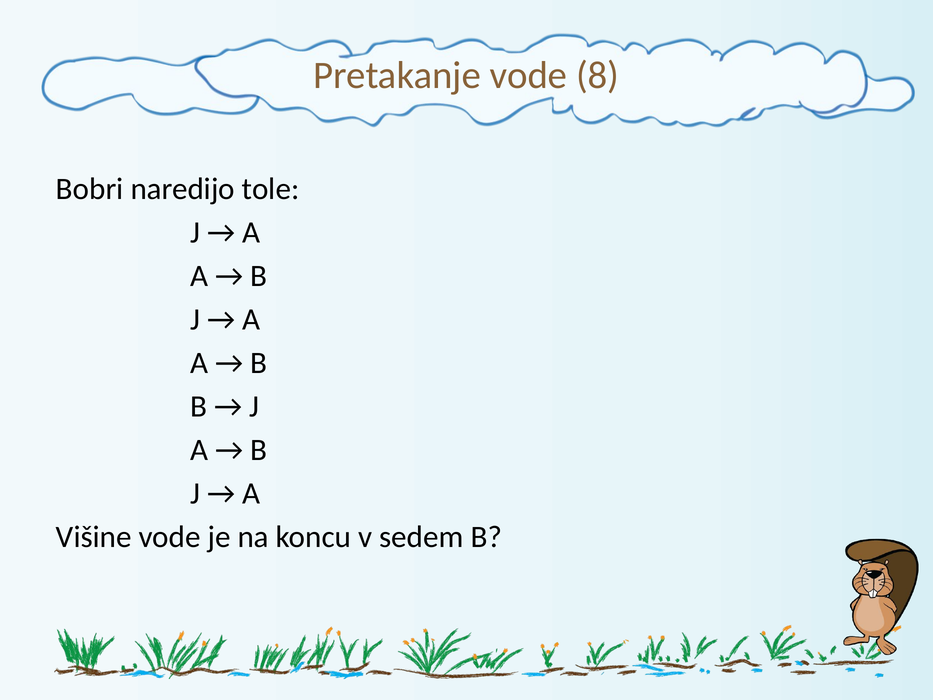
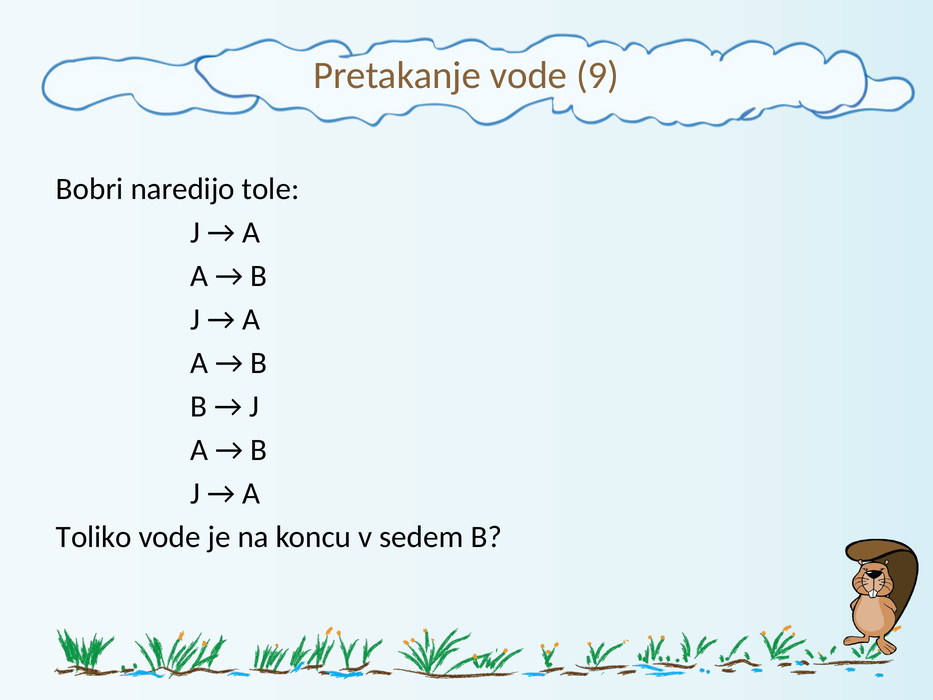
8: 8 -> 9 (598, 76)
Višine: Višine -> Toliko (94, 537)
